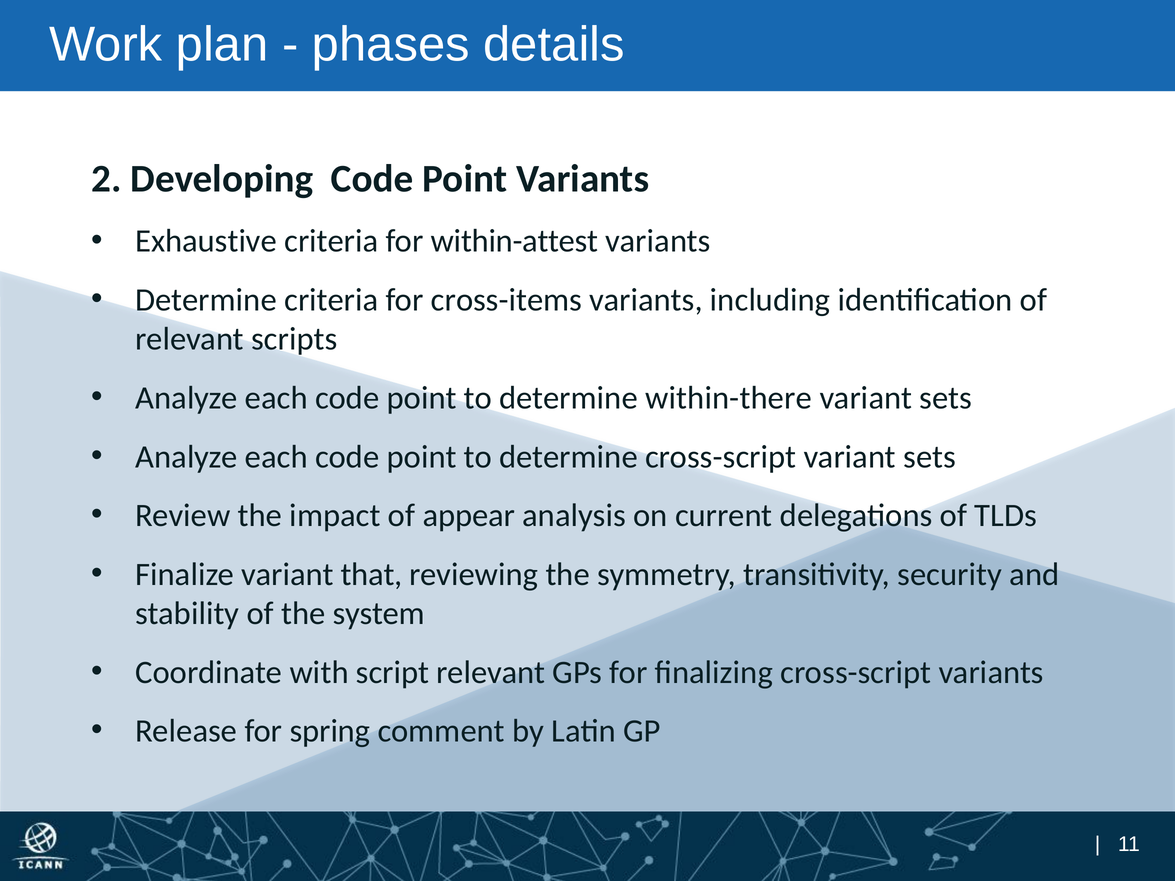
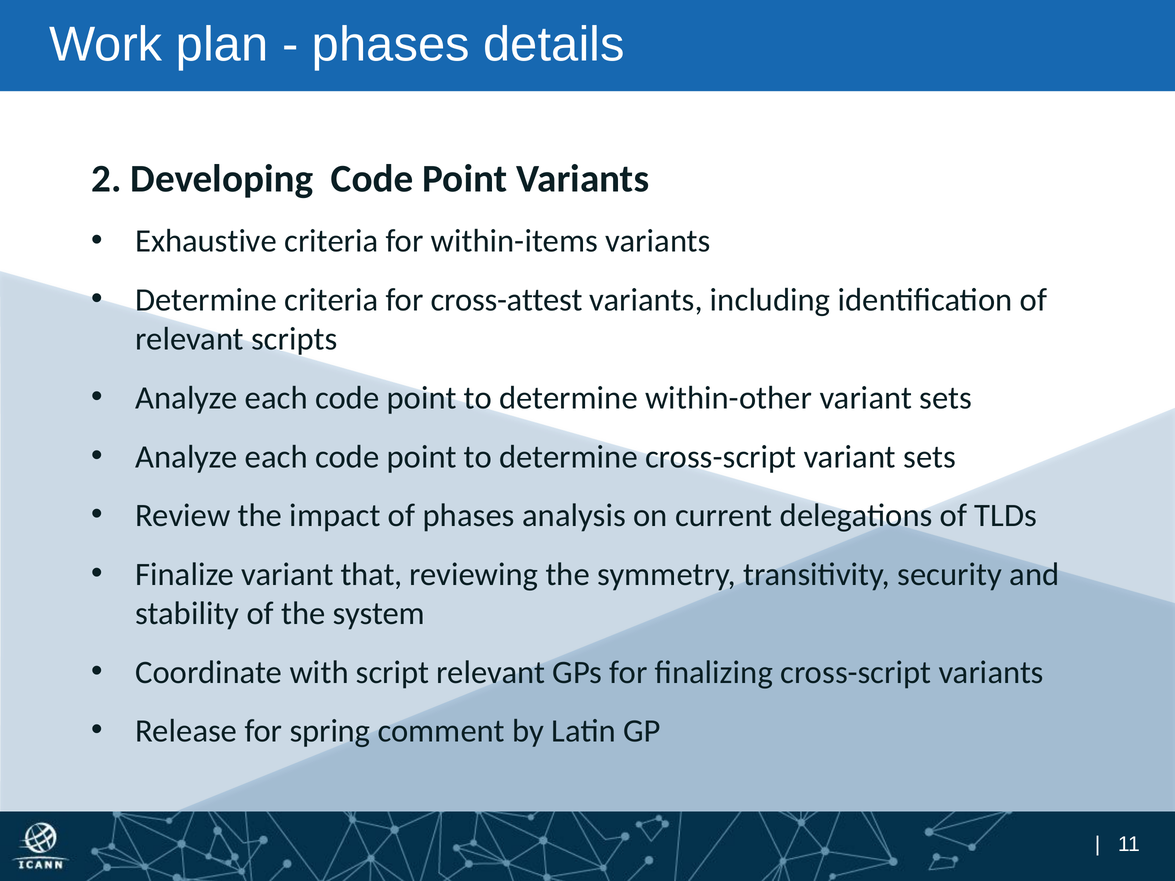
within-attest: within-attest -> within-items (514, 241)
cross-items: cross-items -> cross-attest (507, 300)
within-there: within-there -> within-other (729, 398)
of appear: appear -> phases (469, 516)
